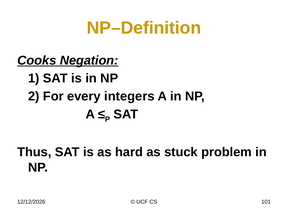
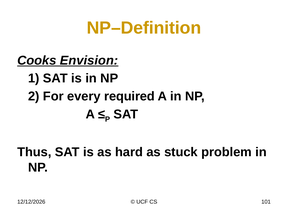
Negation: Negation -> Envision (89, 60)
integers: integers -> required (129, 96)
